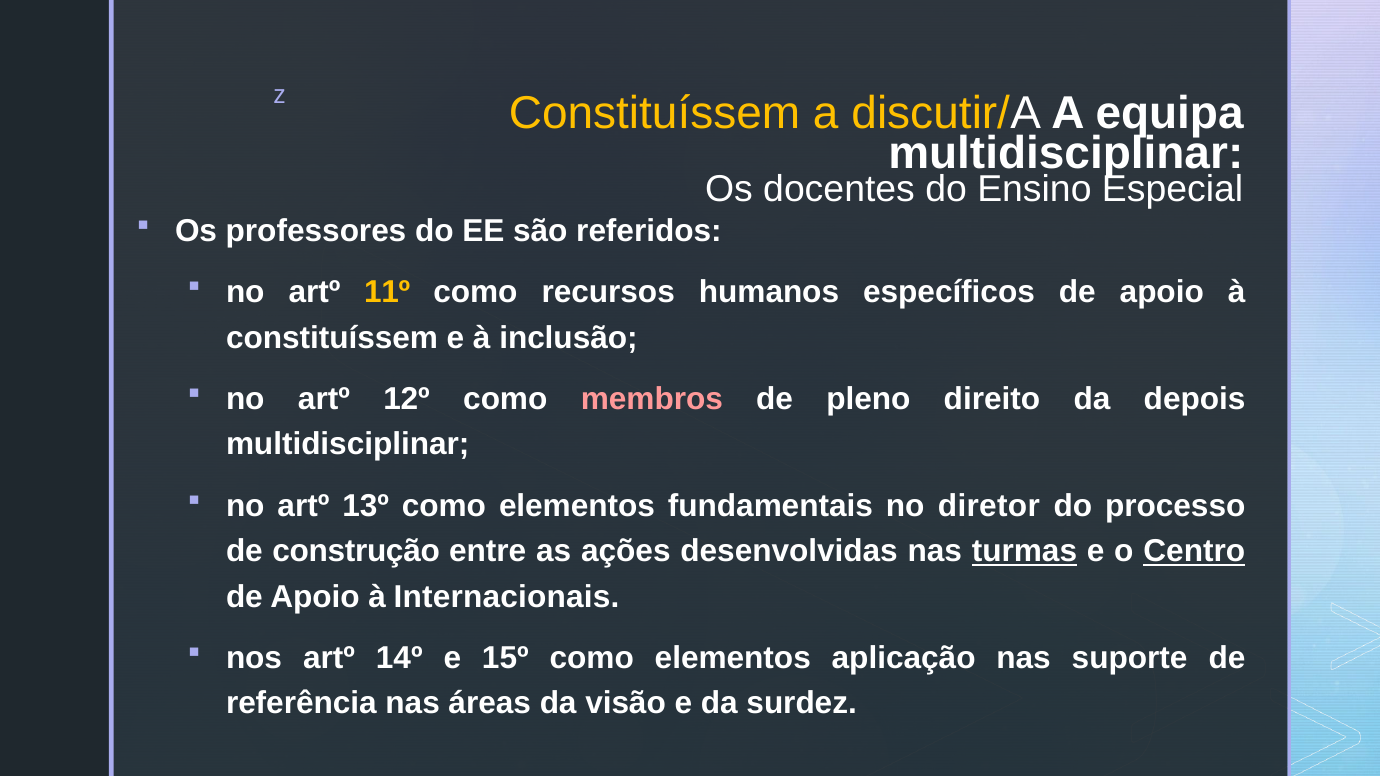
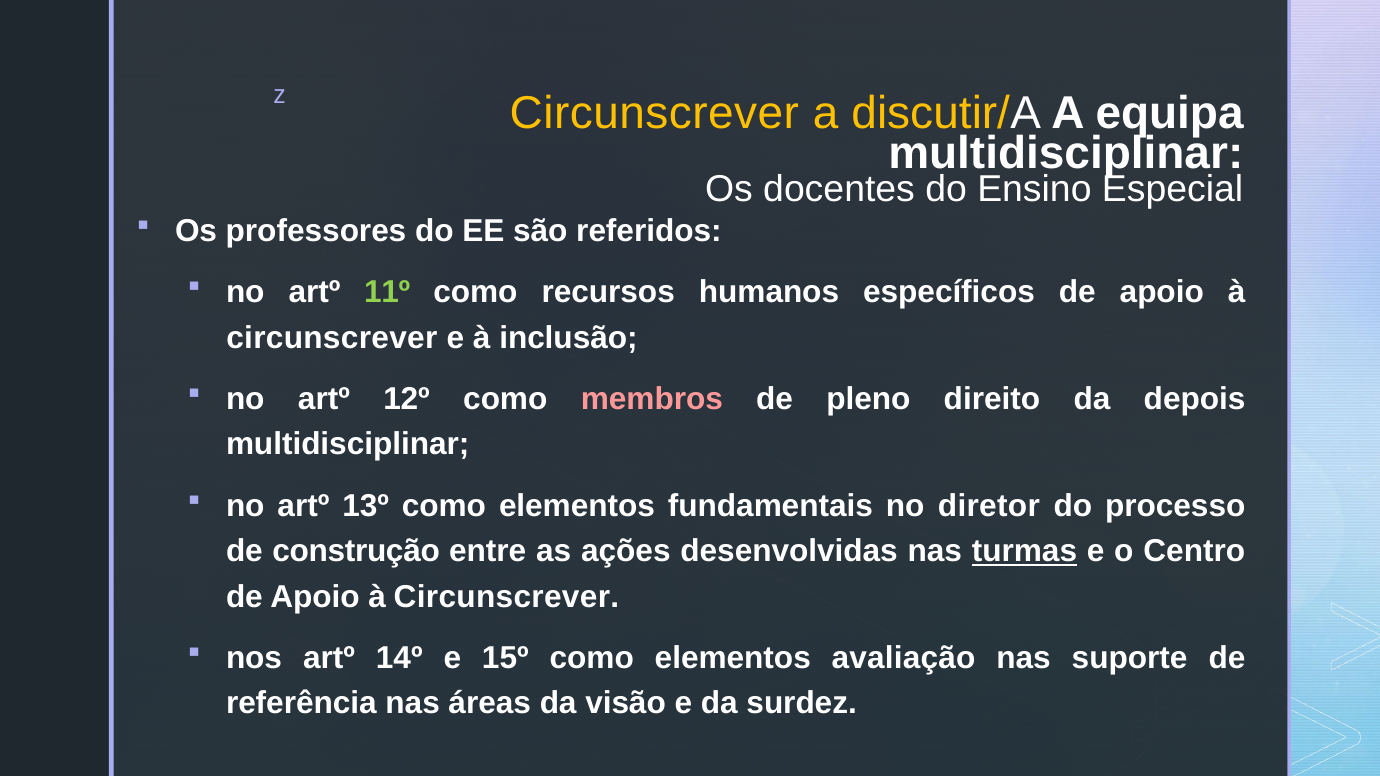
Constituíssem: Constituíssem -> Circunscrever (654, 113)
11º colour: yellow -> light green (387, 292)
constituíssem: constituíssem -> circunscrever (332, 338)
Centro underline: present -> none (1194, 551)
Internacionais: Internacionais -> Circunscrever (506, 597)
aplicação: aplicação -> avaliação (904, 658)
